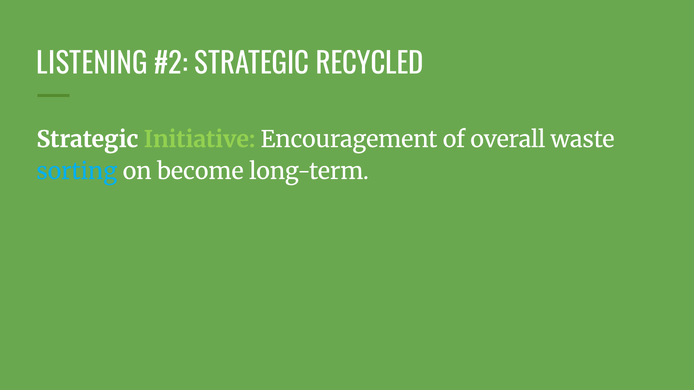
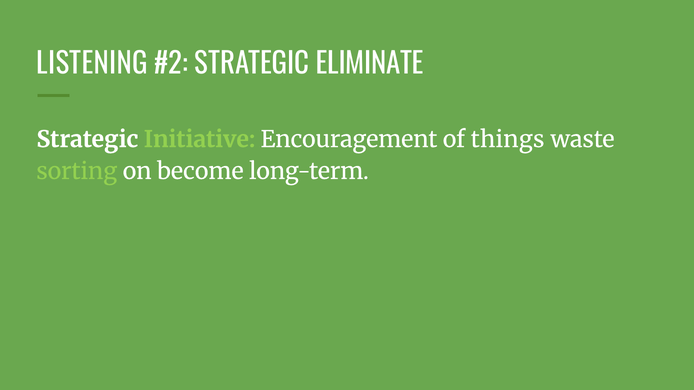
RECYCLED: RECYCLED -> ELIMINATE (370, 65)
overall: overall -> things (508, 140)
sorting colour: light blue -> light green (77, 172)
